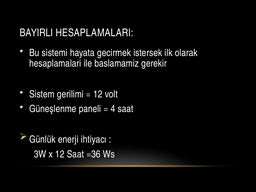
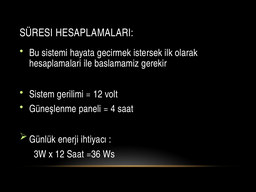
BAYIRLI: BAYIRLI -> SÜRESI (36, 33)
